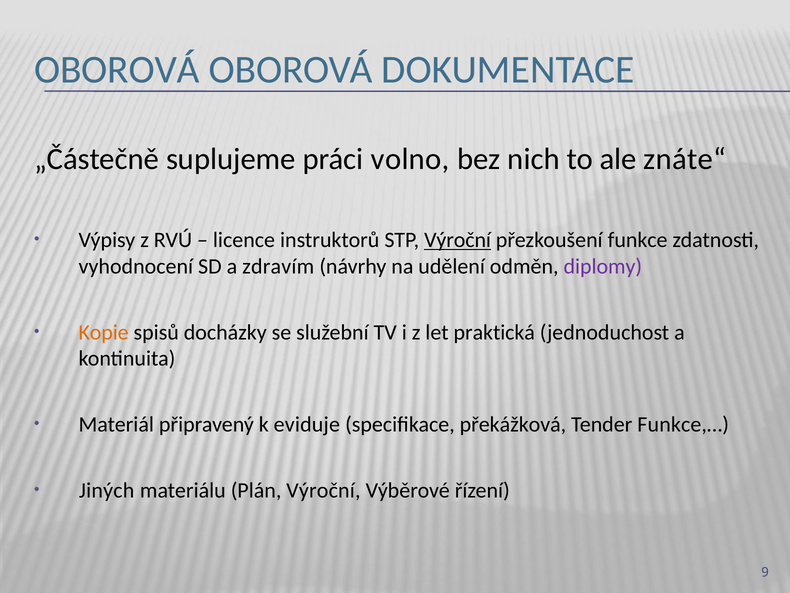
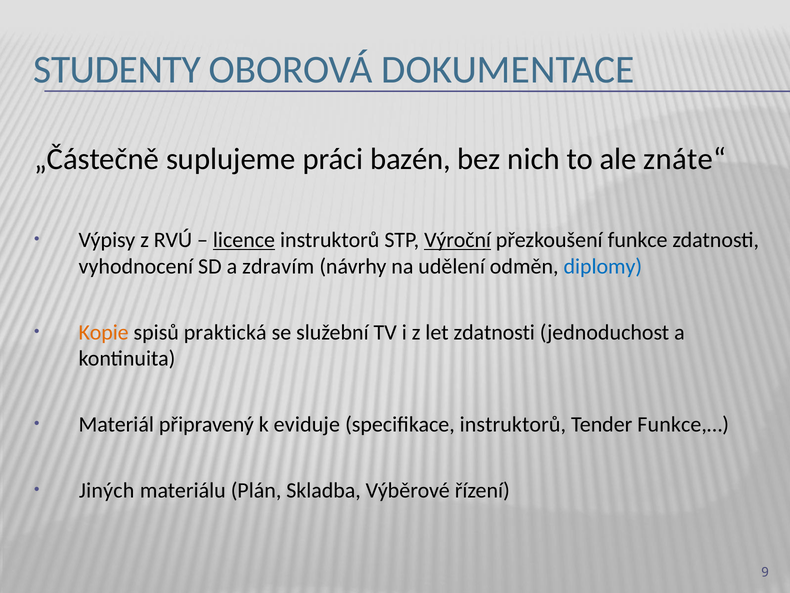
OBOROVÁ: OBOROVÁ -> STUDENTY (117, 70)
volno: volno -> bazén (410, 159)
licence underline: none -> present (244, 240)
diplomy colour: purple -> blue (603, 266)
docházky: docházky -> praktická (225, 332)
let praktická: praktická -> zdatnosti (494, 332)
specifikace překážková: překážková -> instruktorů (513, 424)
Plán Výroční: Výroční -> Skladba (324, 490)
